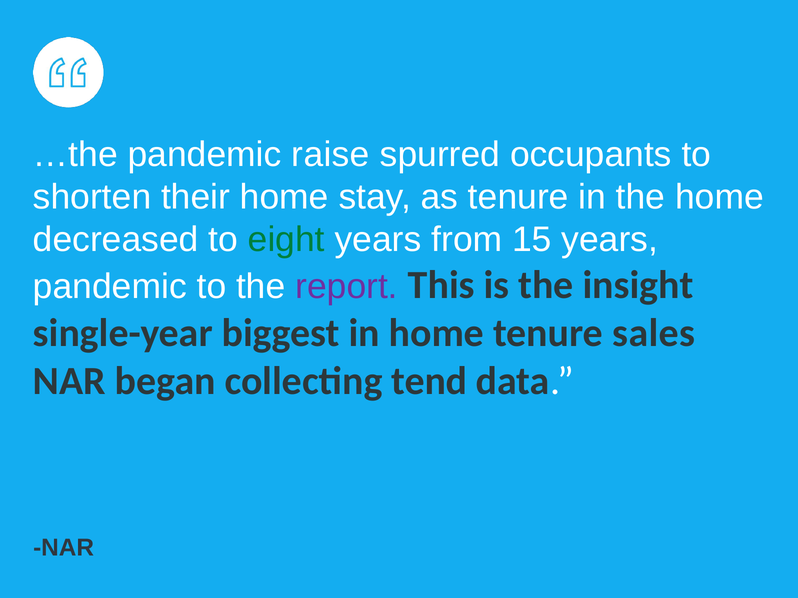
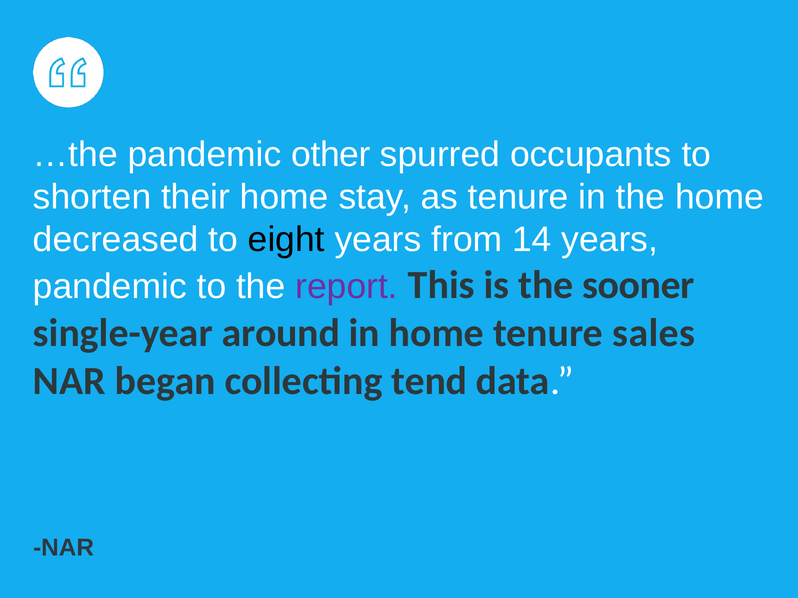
raise: raise -> other (331, 155)
eight colour: green -> black (286, 240)
15: 15 -> 14 (532, 240)
insight: insight -> sooner (638, 285)
biggest: biggest -> around (281, 333)
